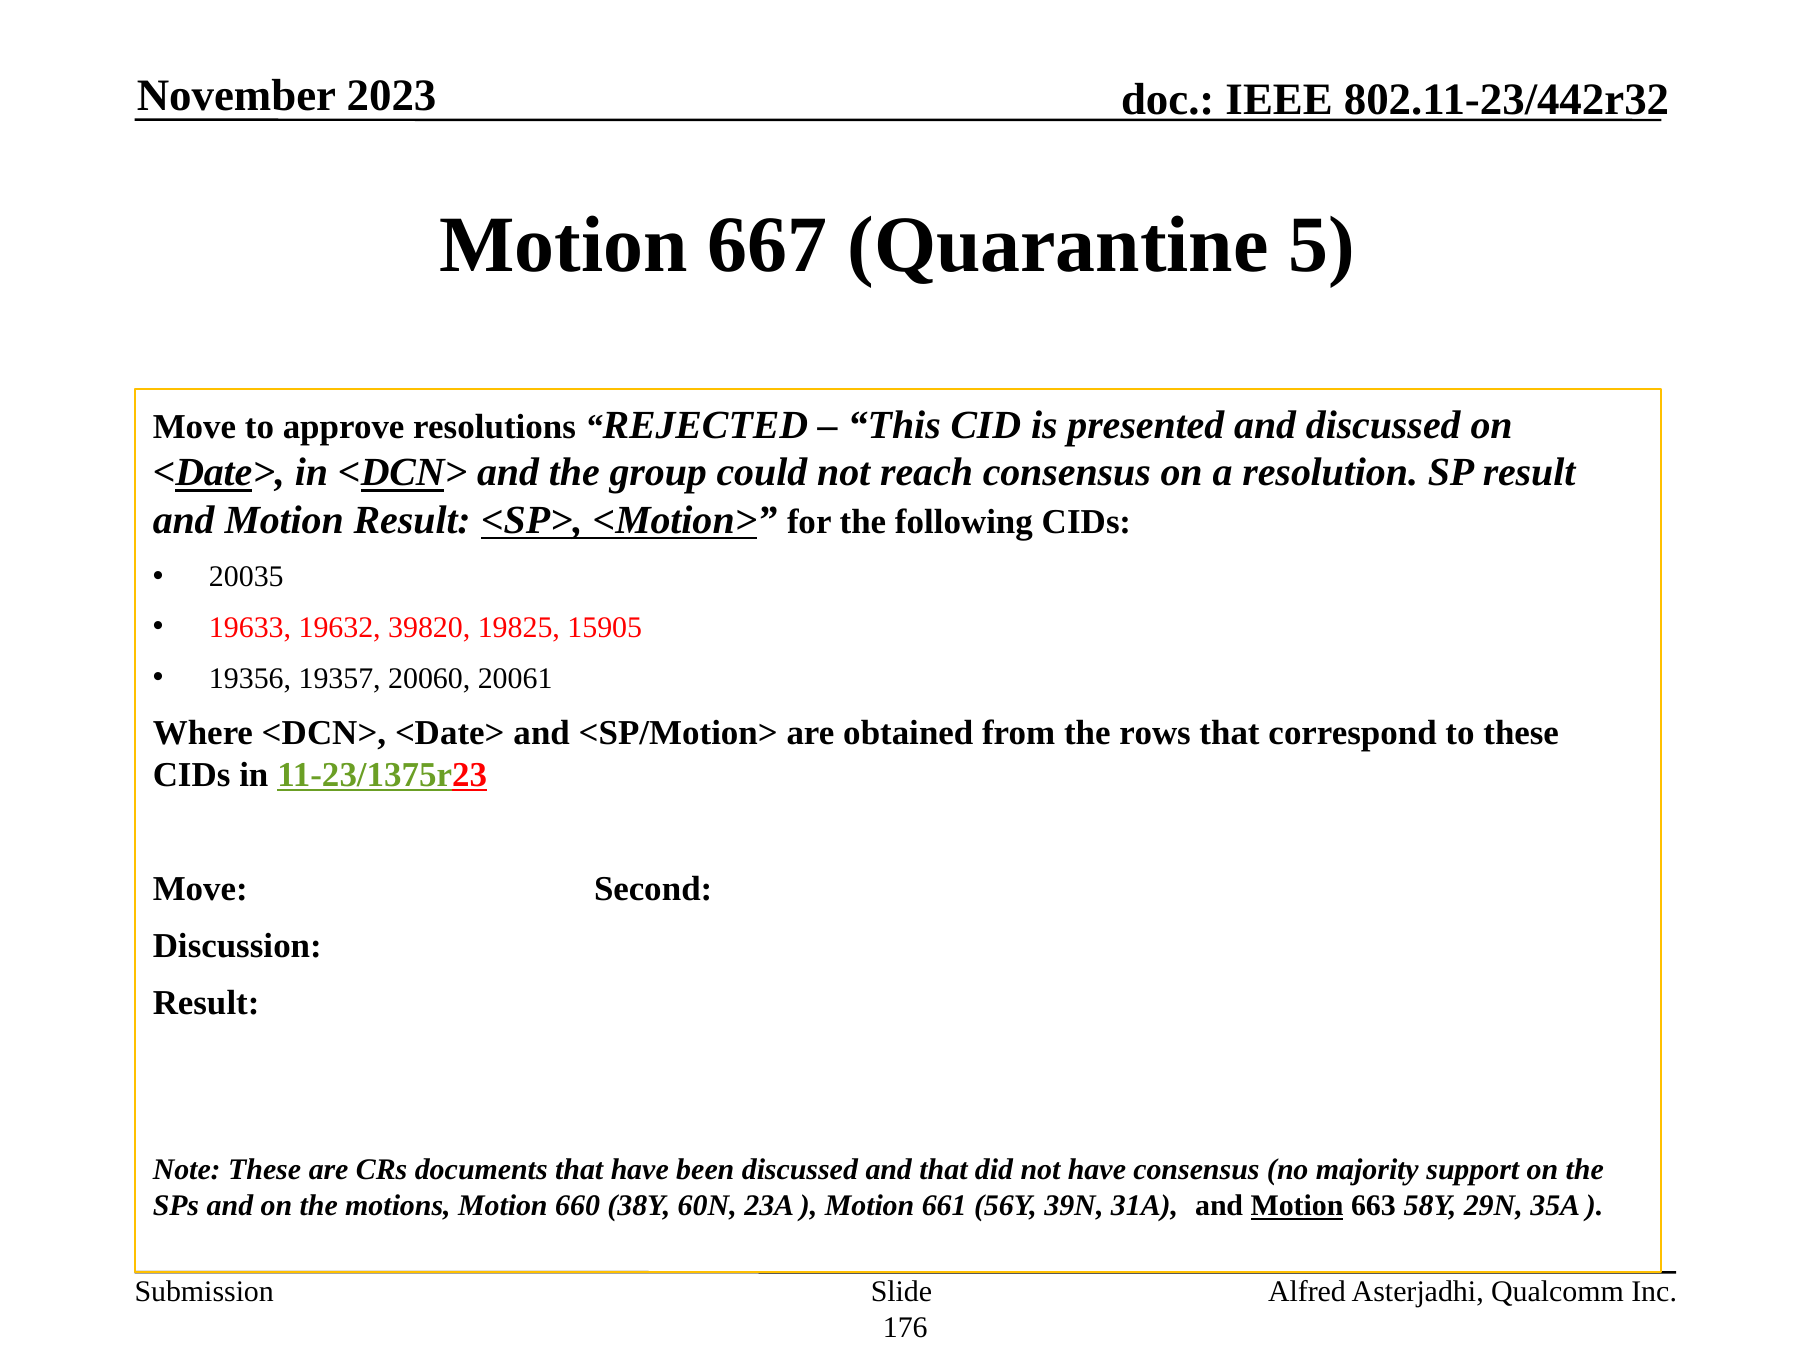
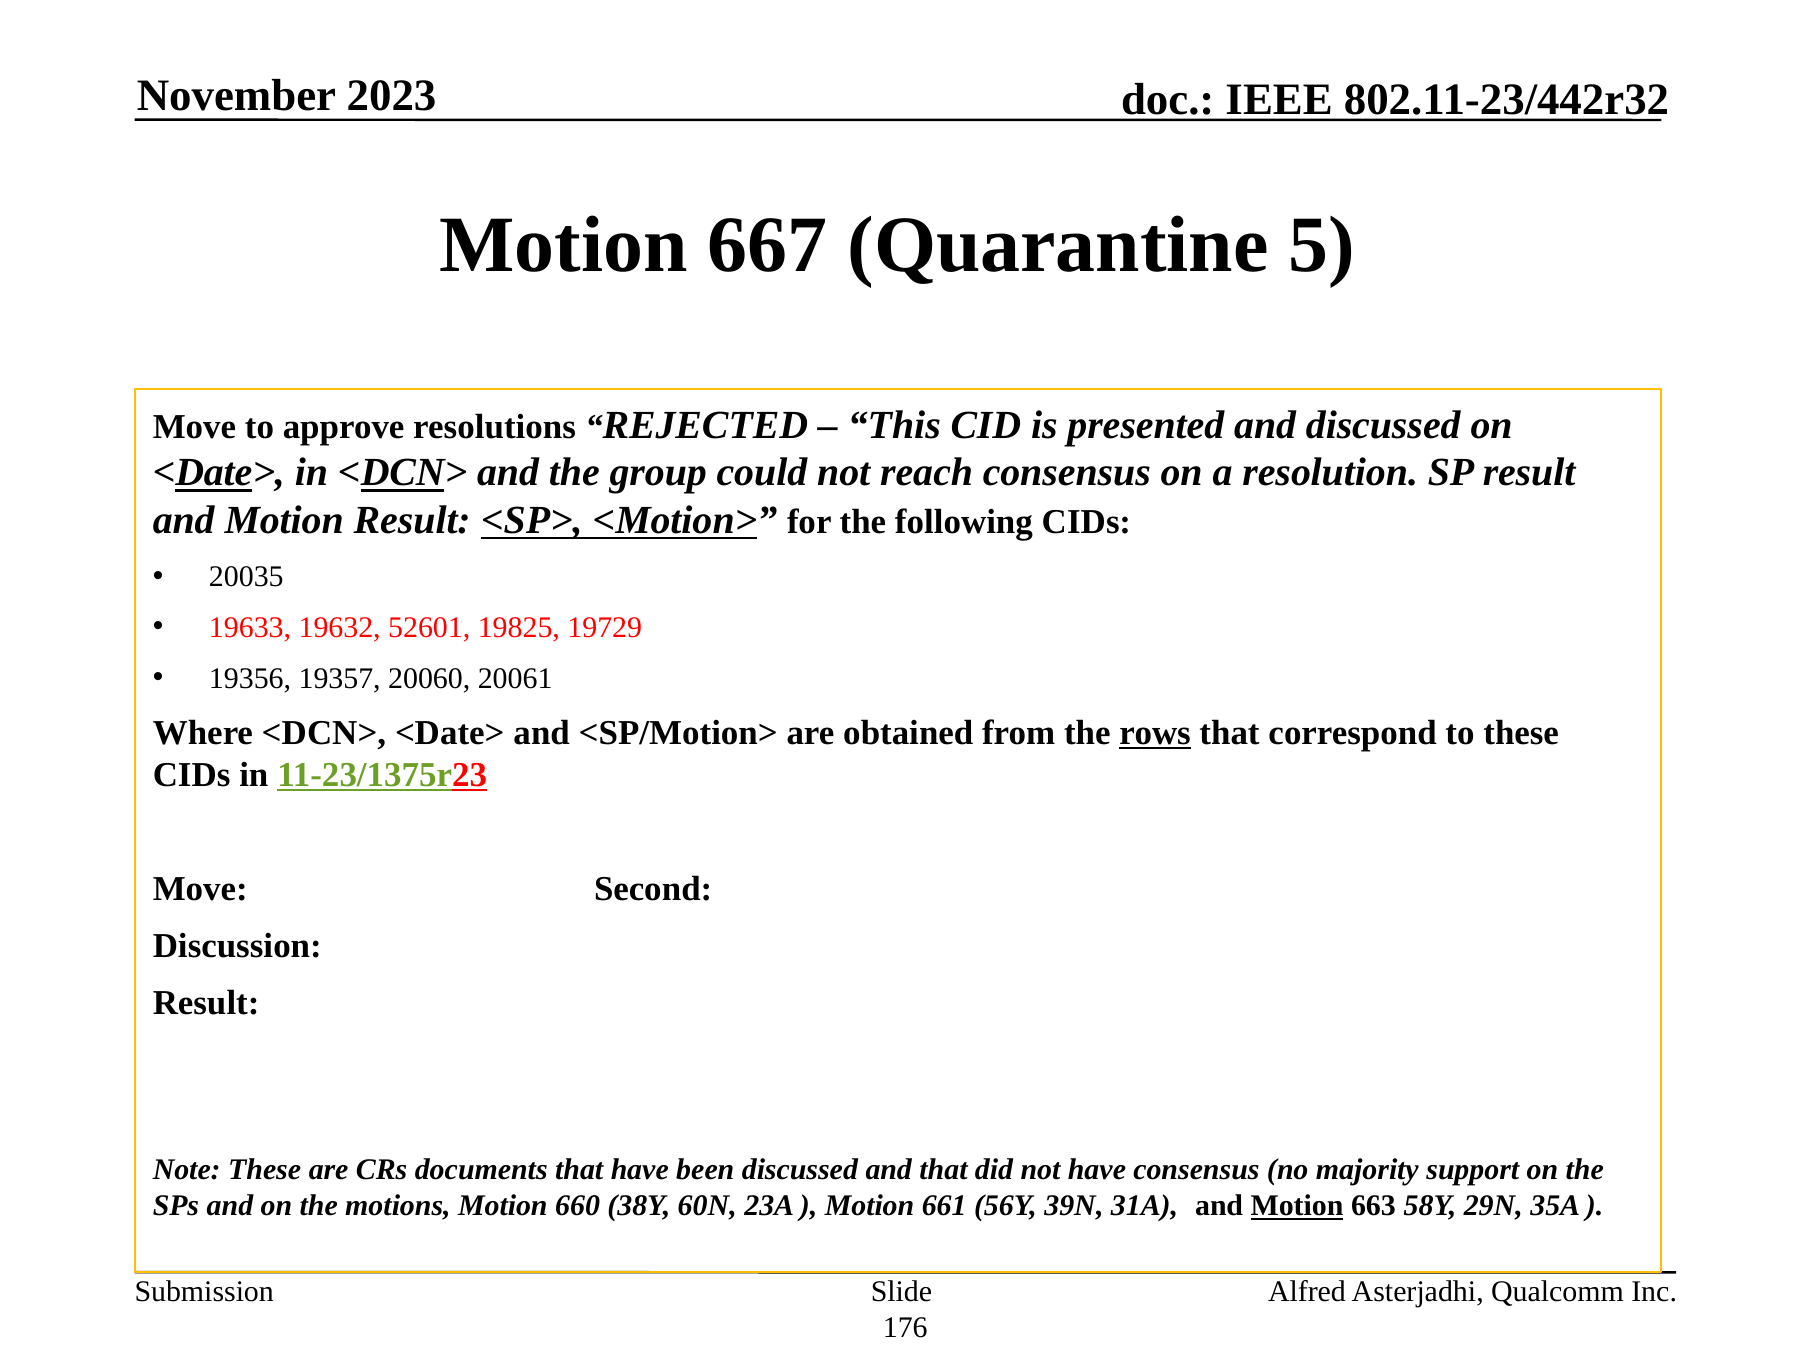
39820: 39820 -> 52601 (429, 628)
15905: 15905 -> 19729 (605, 628)
rows underline: none -> present (1155, 733)
